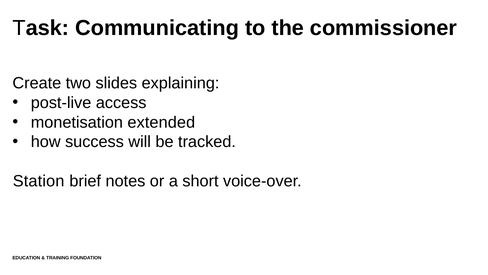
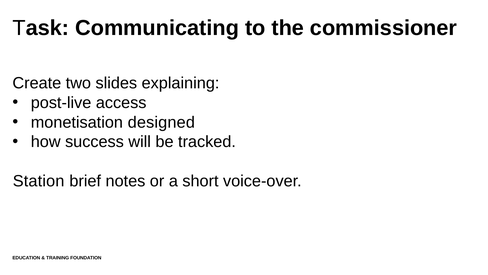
extended: extended -> designed (161, 122)
